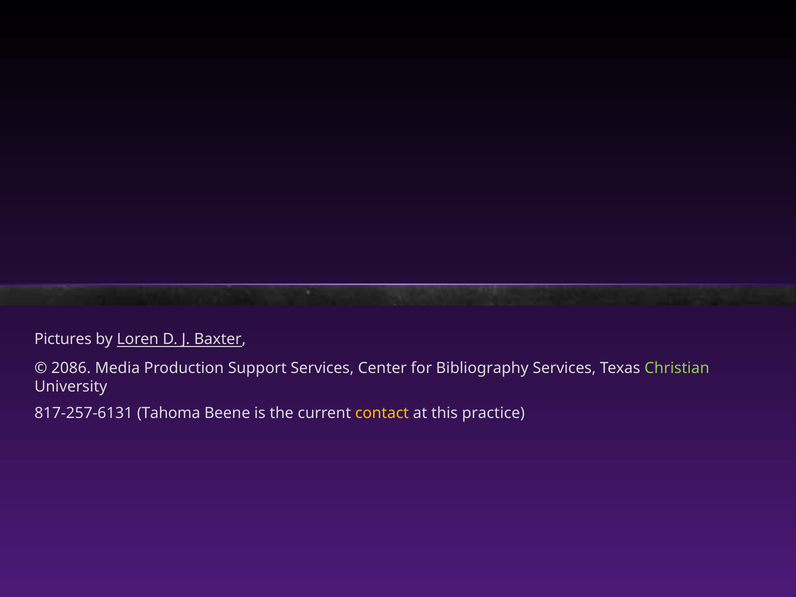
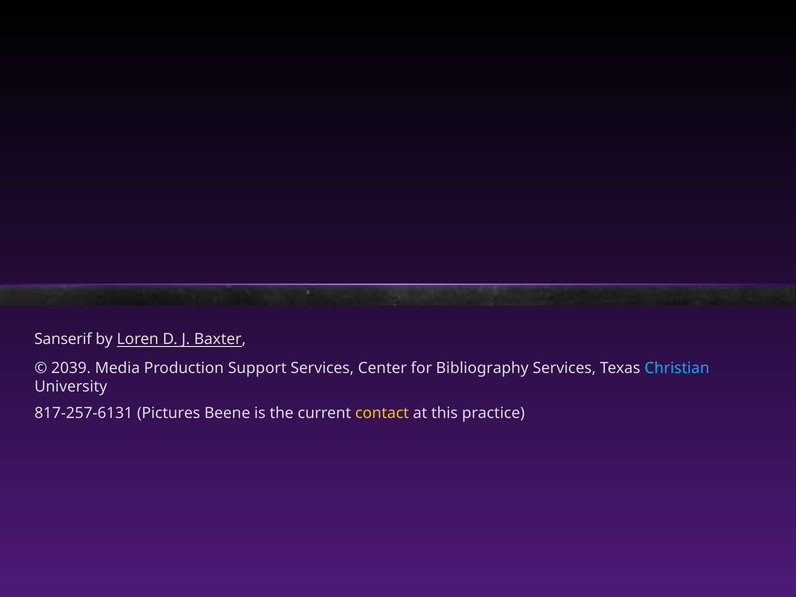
Pictures: Pictures -> Sanserif (63, 339)
2086: 2086 -> 2039 (71, 368)
Christian colour: light green -> light blue (677, 368)
Tahoma: Tahoma -> Pictures (169, 413)
